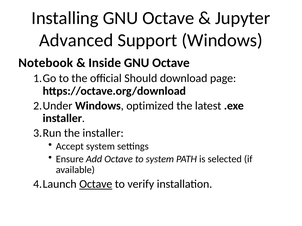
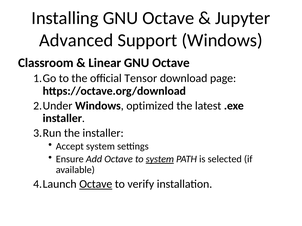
Notebook: Notebook -> Classroom (46, 63)
Inside: Inside -> Linear (105, 63)
Should: Should -> Tensor (141, 78)
system underline: none -> present (160, 159)
